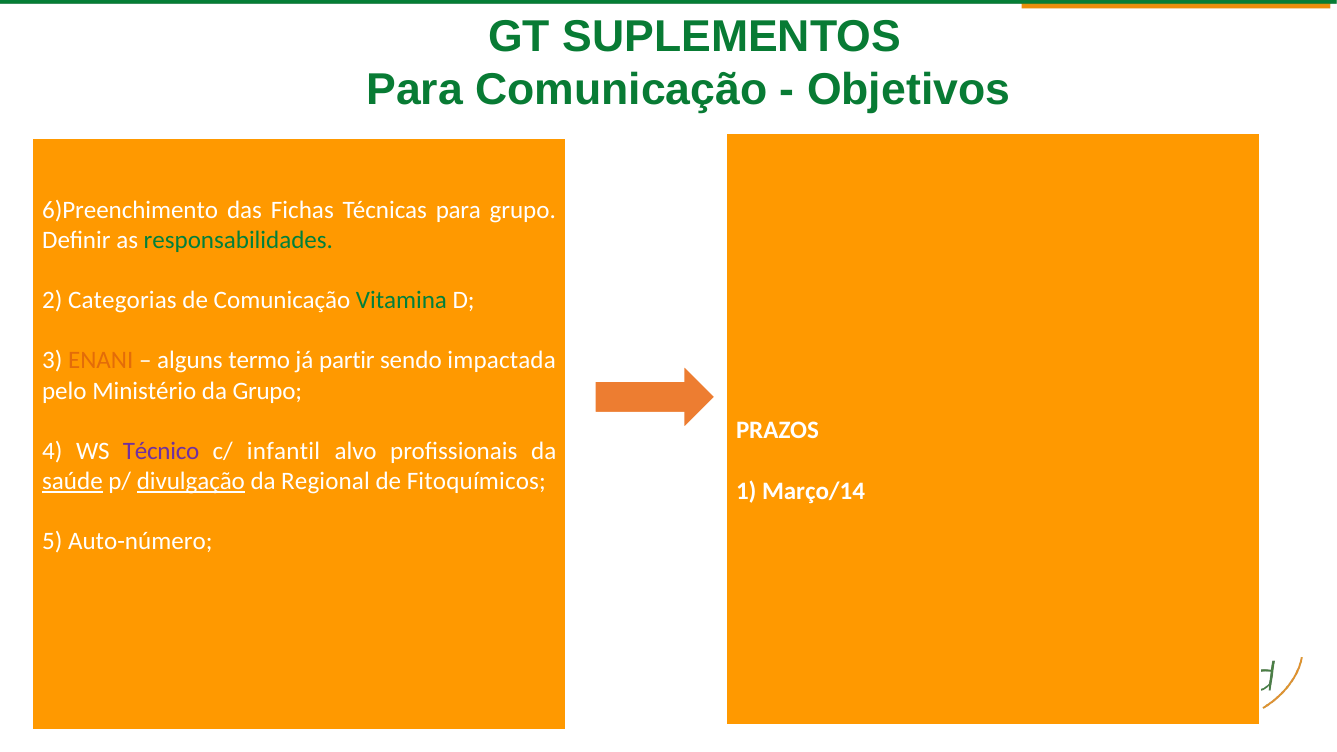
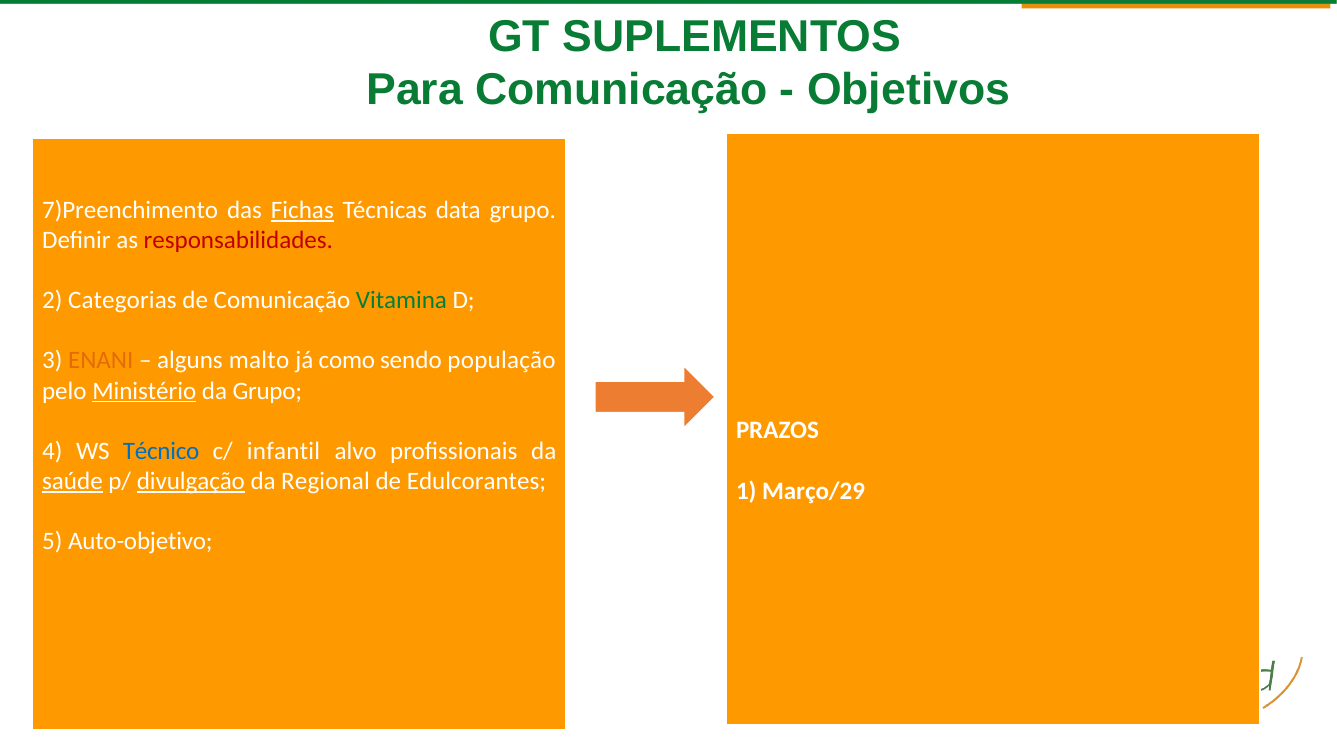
6)Preenchimento: 6)Preenchimento -> 7)Preenchimento (130, 210)
Fichas underline: none -> present (302, 210)
Técnicas para: para -> data (458, 210)
responsabilidades colour: green -> red (238, 240)
termo: termo -> malto (259, 361)
partir: partir -> como (347, 361)
impactada: impactada -> população (502, 361)
Ministério underline: none -> present (144, 391)
Técnico colour: purple -> blue (161, 451)
Fitoquímicos: Fitoquímicos -> Edulcorantes (476, 481)
Março/14: Março/14 -> Março/29 (814, 491)
Auto-número: Auto-número -> Auto-objetivo (140, 541)
